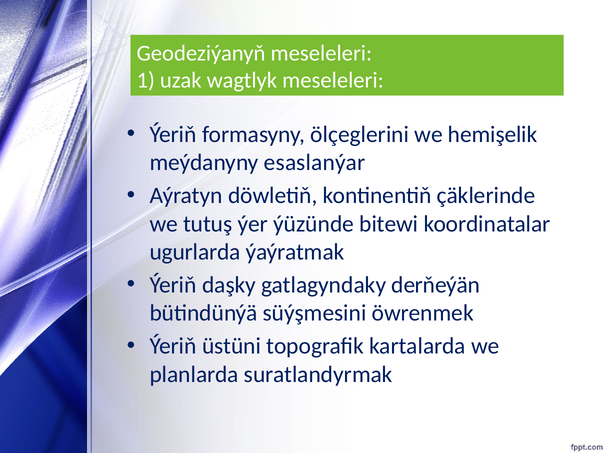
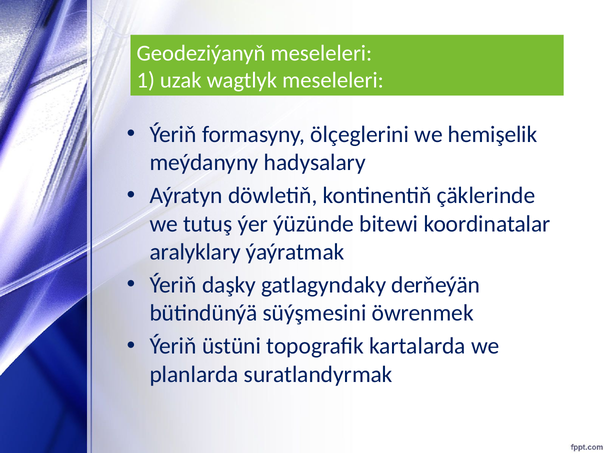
esaslanýar: esaslanýar -> hadysalary (315, 163)
ugurlarda: ugurlarda -> aralyklary (195, 252)
